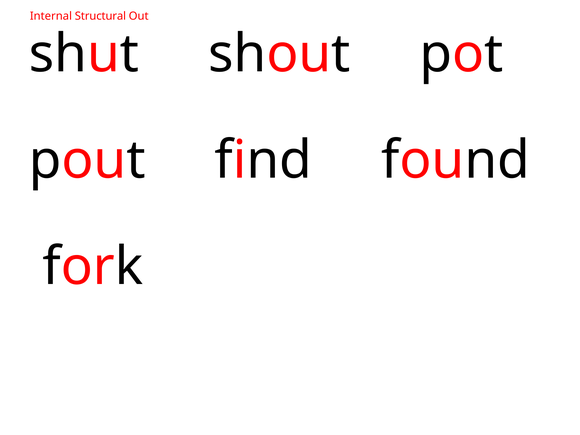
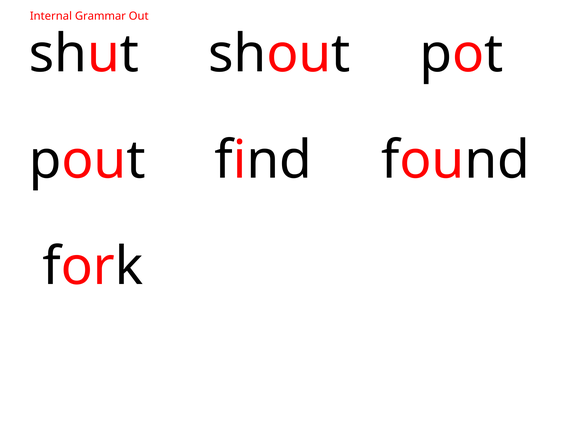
Structural: Structural -> Grammar (100, 16)
